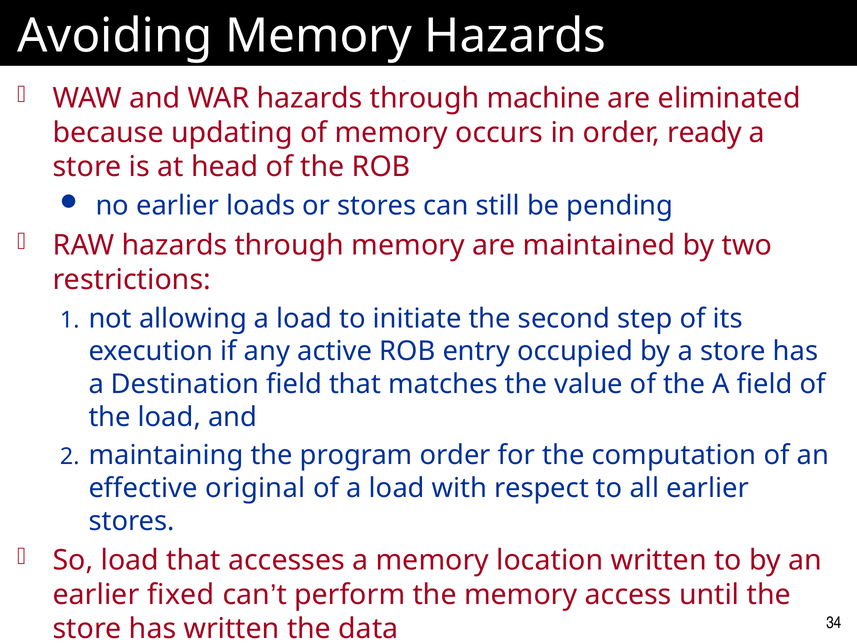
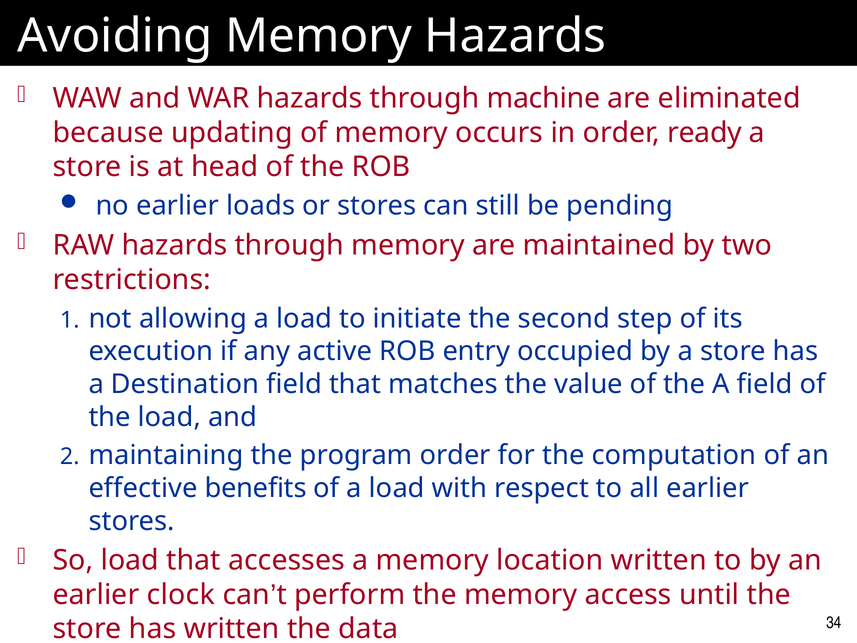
original: original -> benefits (256, 488)
fixed: fixed -> clock (181, 594)
